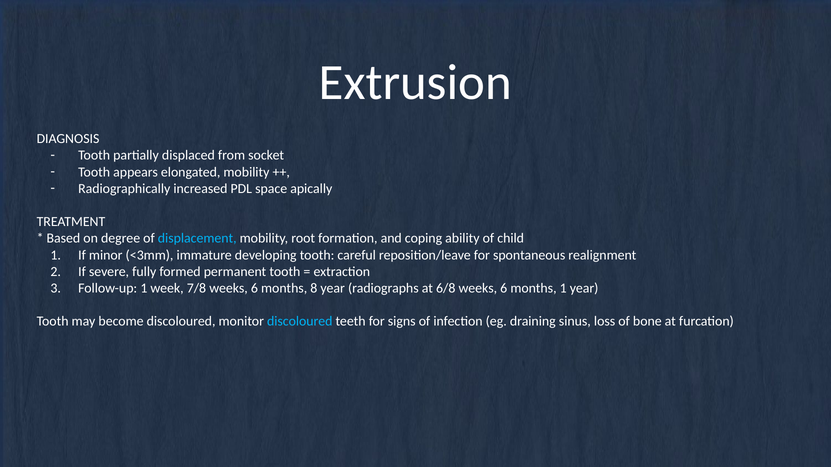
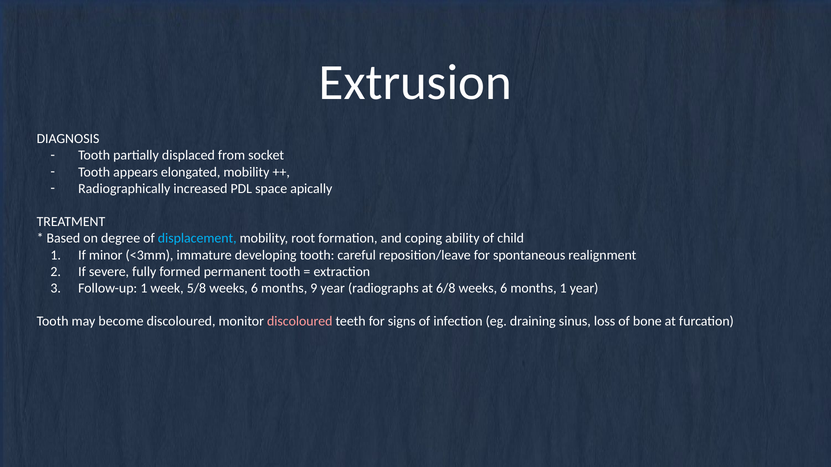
7/8: 7/8 -> 5/8 (196, 289)
8: 8 -> 9 (314, 289)
discoloured colour: light blue -> pink (300, 322)
